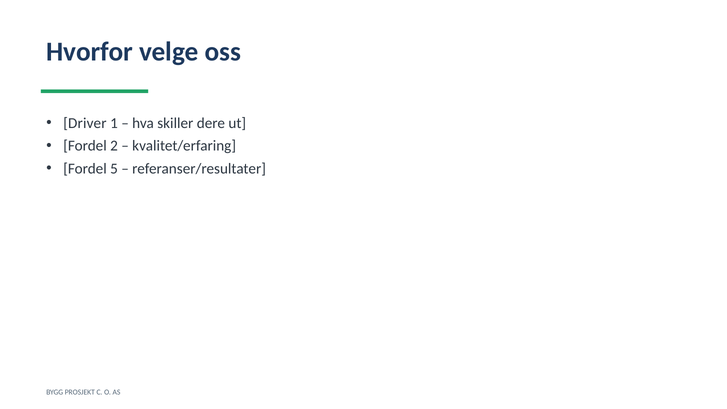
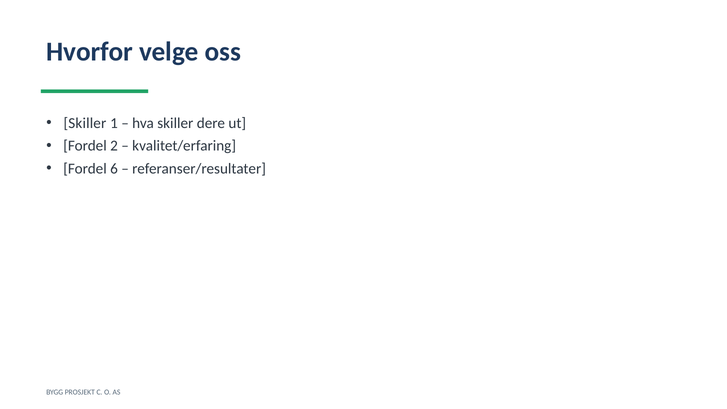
Driver: Driver -> Skiller (85, 123)
5: 5 -> 6 (114, 169)
